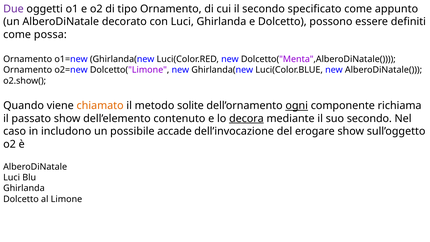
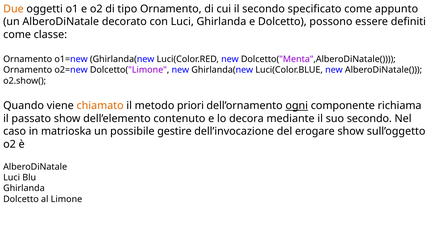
Due colour: purple -> orange (13, 9)
possa: possa -> classe (50, 35)
solite: solite -> priori (190, 106)
decora underline: present -> none (246, 118)
includono: includono -> matrioska (66, 131)
accade: accade -> gestire (174, 131)
